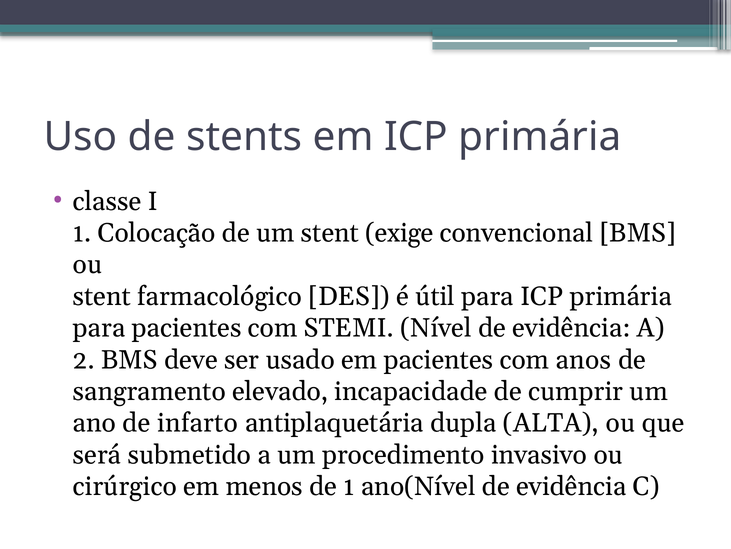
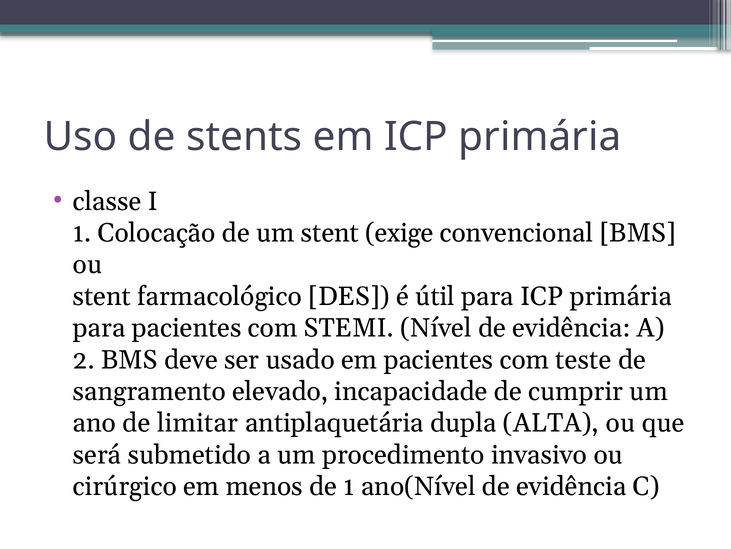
anos: anos -> teste (583, 359)
infarto: infarto -> limitar (198, 423)
